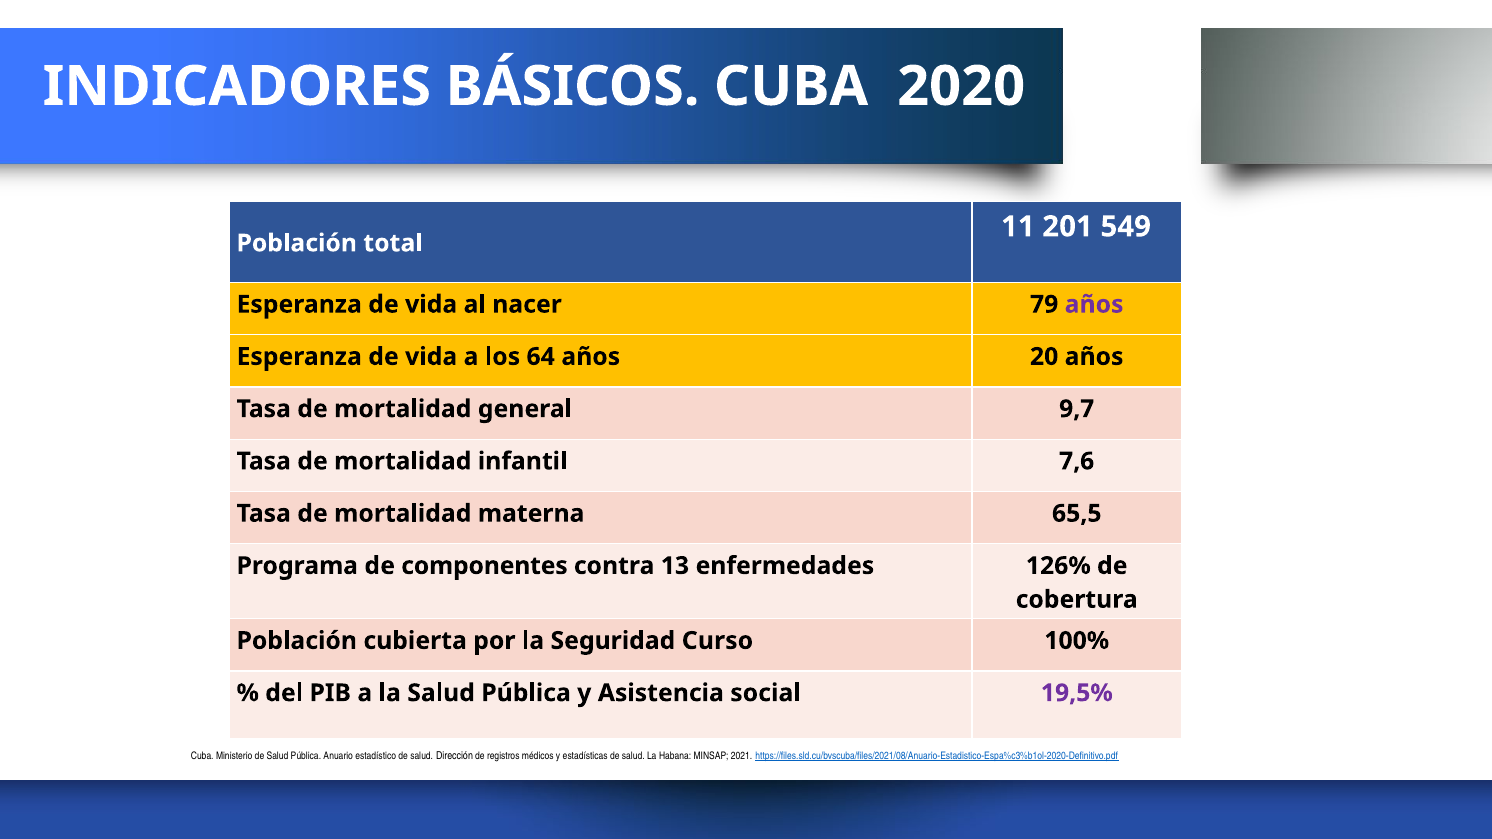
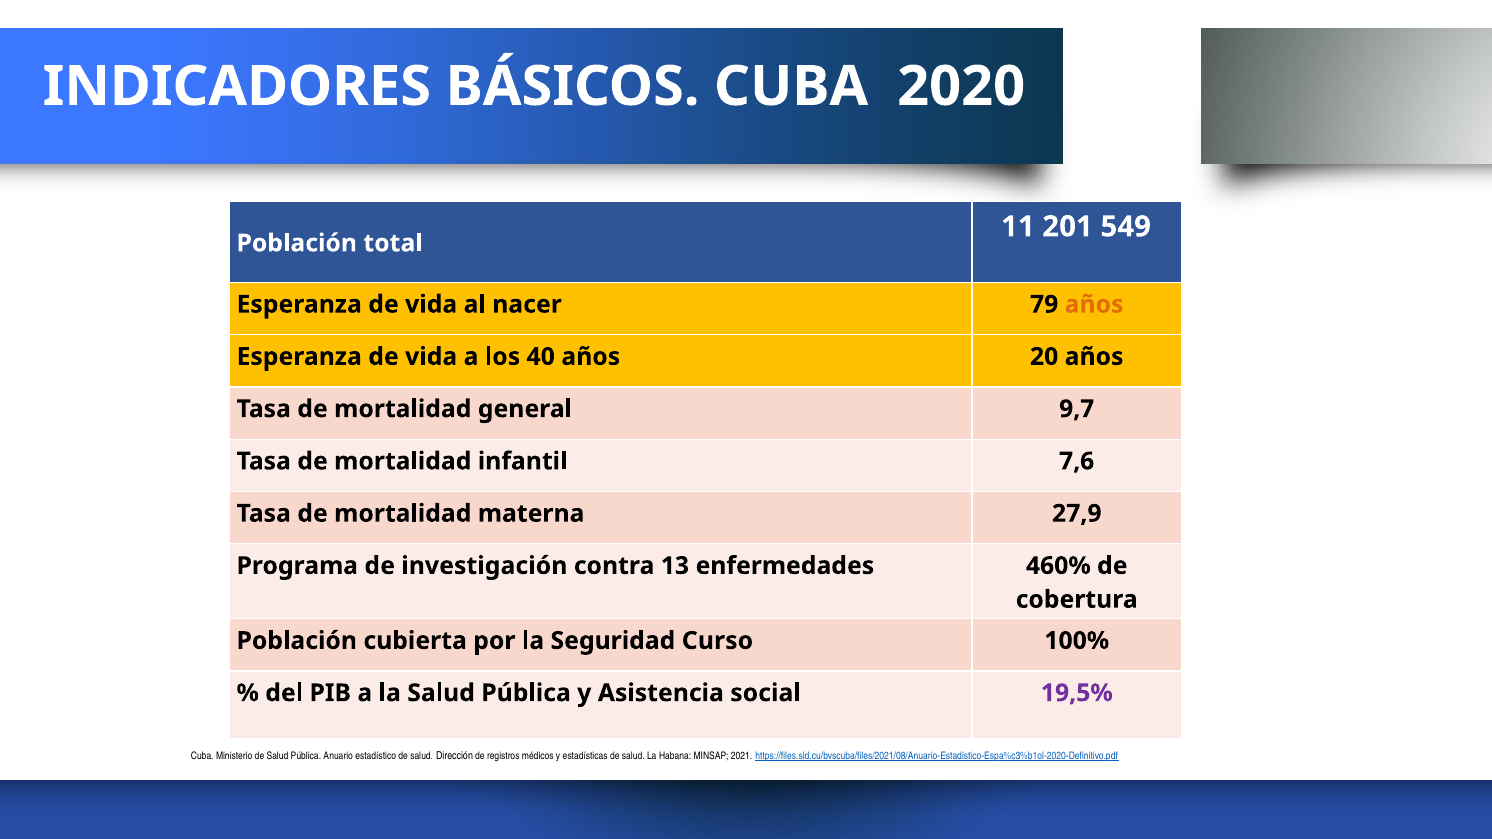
años colour: purple -> orange (1094, 305)
64: 64 -> 40 (541, 357)
65,5: 65,5 -> 27,9 (1077, 514)
componentes: componentes -> investigación (484, 566)
126%: 126% -> 460% (1058, 566)
